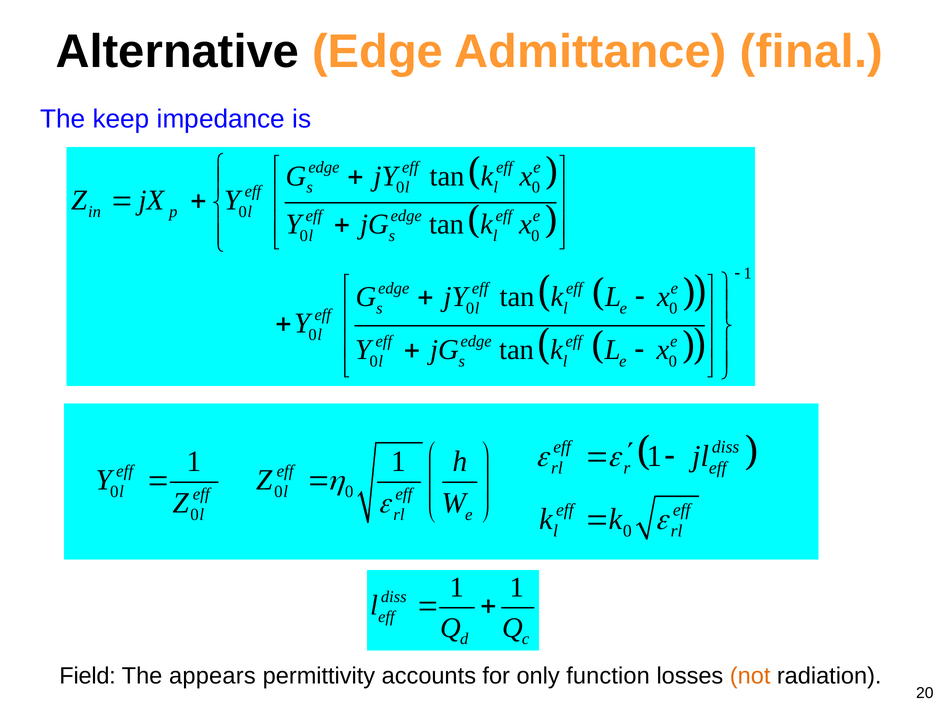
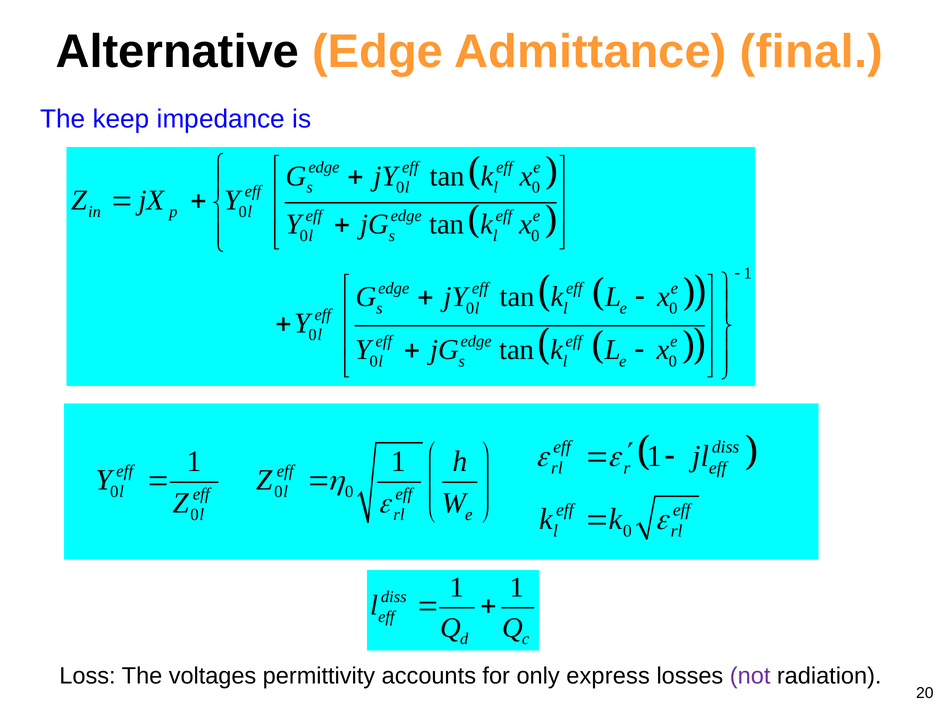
Field: Field -> Loss (87, 675)
appears: appears -> voltages (213, 675)
function: function -> express (608, 675)
not colour: orange -> purple (750, 675)
